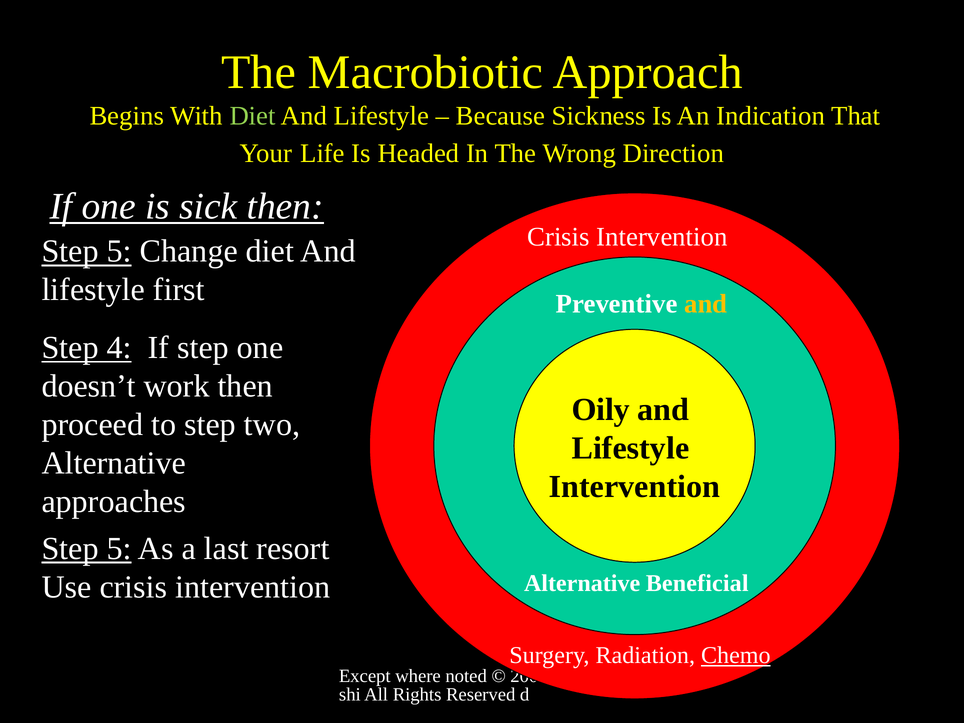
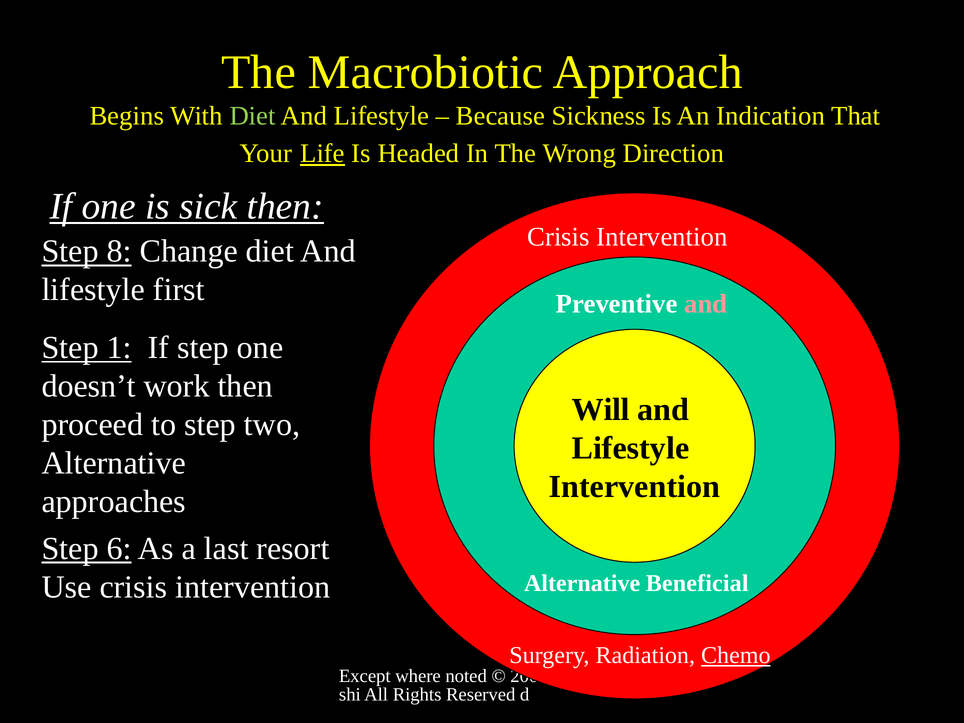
Life underline: none -> present (323, 153)
5: 5 -> 8 (119, 251)
and colour: yellow -> pink (706, 304)
4: 4 -> 1 (119, 348)
Oily: Oily -> Will (601, 409)
5: 5 -> 6 (119, 548)
